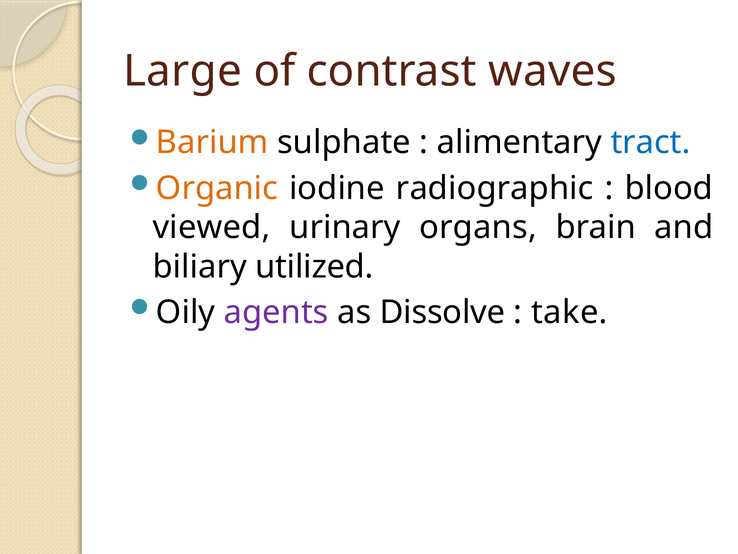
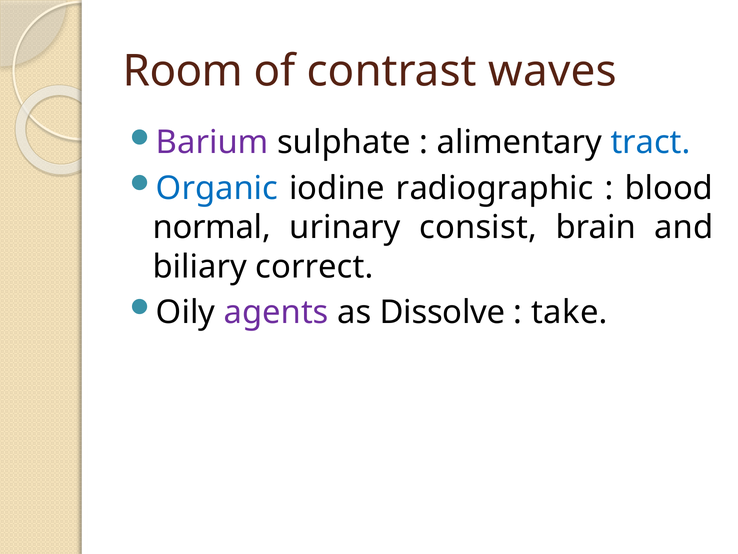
Large: Large -> Room (183, 71)
Barium colour: orange -> purple (212, 142)
Organic colour: orange -> blue (217, 188)
viewed: viewed -> normal (212, 227)
organs: organs -> consist (478, 227)
utilized: utilized -> correct (314, 267)
